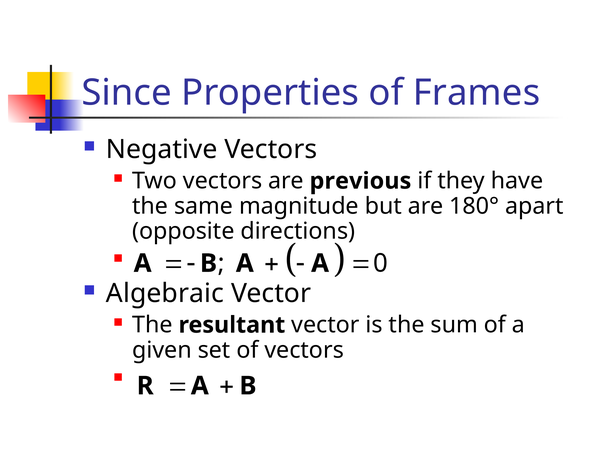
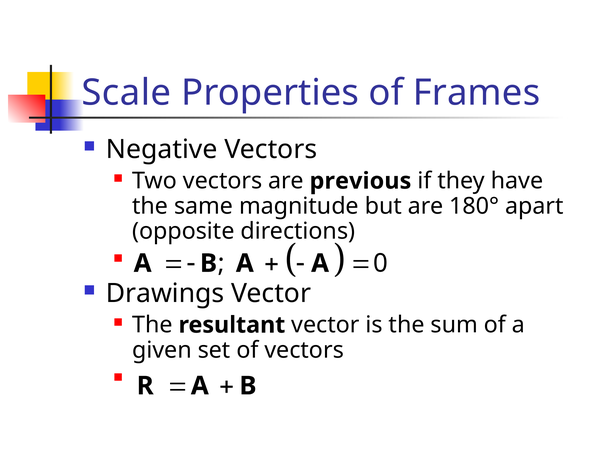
Since: Since -> Scale (126, 93)
Algebraic: Algebraic -> Drawings (165, 293)
